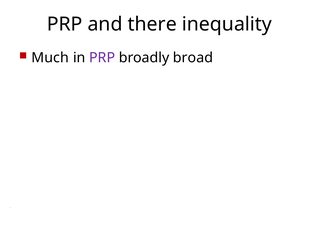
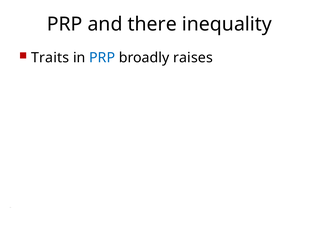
Much: Much -> Traits (50, 58)
PRP colour: purple -> blue (102, 58)
broad: broad -> raises (193, 58)
